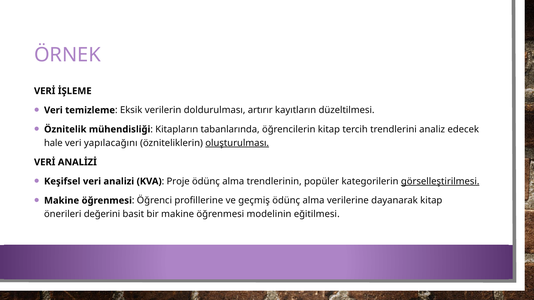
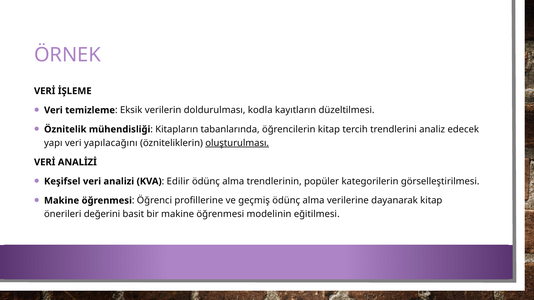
artırır: artırır -> kodla (260, 110)
hale: hale -> yapı (53, 143)
Proje: Proje -> Edilir (178, 182)
görselleştirilmesi underline: present -> none (440, 182)
